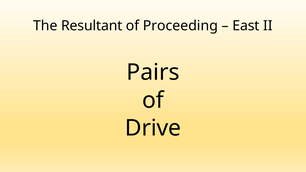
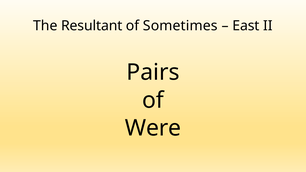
Proceeding: Proceeding -> Sometimes (180, 26)
Drive: Drive -> Were (153, 128)
